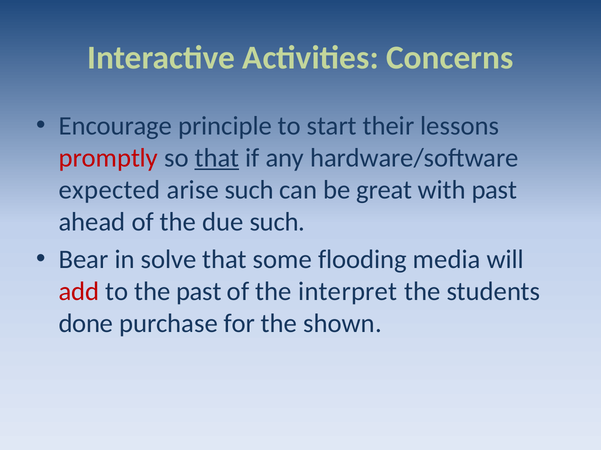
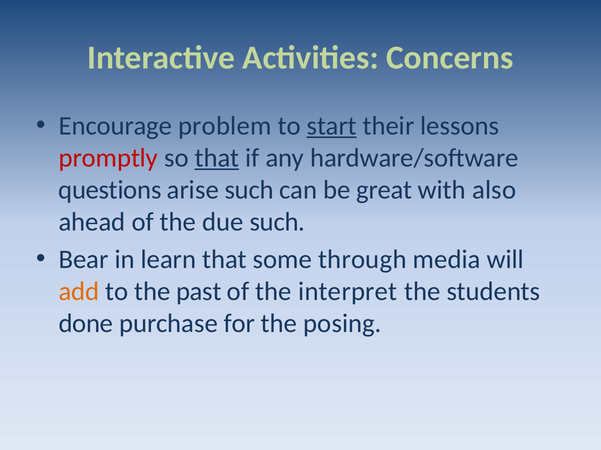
principle: principle -> problem (225, 126)
start underline: none -> present (332, 126)
expected: expected -> questions (110, 190)
with past: past -> also (494, 190)
solve: solve -> learn (169, 260)
flooding: flooding -> through (362, 260)
add colour: red -> orange (79, 292)
shown: shown -> posing (343, 324)
